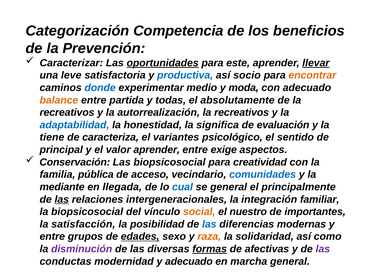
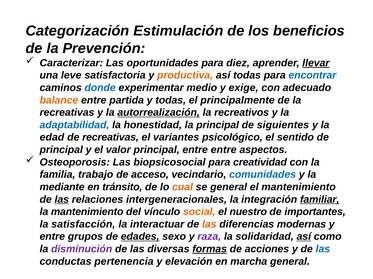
Competencia: Competencia -> Estimulación (178, 31)
oportunidades underline: present -> none (163, 63)
este: este -> diez (238, 63)
productiva colour: blue -> orange (185, 75)
así socio: socio -> todas (247, 75)
encontrar colour: orange -> blue (312, 75)
moda: moda -> exige (244, 88)
absolutamente: absolutamente -> principalmente (238, 100)
recreativos: recreativos -> recreativas (67, 113)
autorrealización underline: none -> present (159, 113)
la significa: significa -> principal (218, 125)
evaluación: evaluación -> siguientes (283, 125)
tiene: tiene -> edad (52, 138)
de caracteriza: caracteriza -> recreativas (111, 138)
valor aprender: aprender -> principal (157, 150)
entre exige: exige -> entre (224, 150)
Conservación: Conservación -> Osteoporosis (75, 163)
pública: pública -> trabajo (96, 175)
llegada: llegada -> tránsito (122, 187)
cual colour: blue -> orange (183, 187)
el principalmente: principalmente -> mantenimiento (299, 187)
familiar underline: none -> present (320, 200)
la biopsicosocial: biopsicosocial -> mantenimiento (87, 212)
posibilidad: posibilidad -> interactuar (157, 225)
las colour: blue -> orange (209, 225)
raza colour: orange -> purple (209, 237)
así underline: none -> present (304, 237)
afectivas: afectivas -> acciones (267, 250)
las colour: purple -> blue (323, 250)
modernidad: modernidad -> pertenencia (124, 262)
y adecuado: adecuado -> elevación (189, 262)
